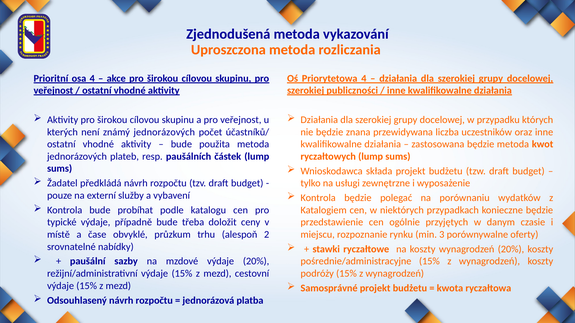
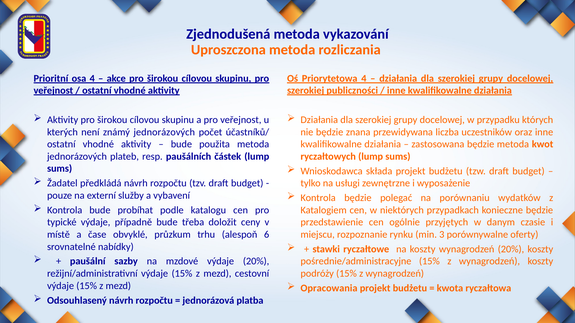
2: 2 -> 6 (267, 235)
Samosprávné: Samosprávné -> Opracowania (329, 288)
